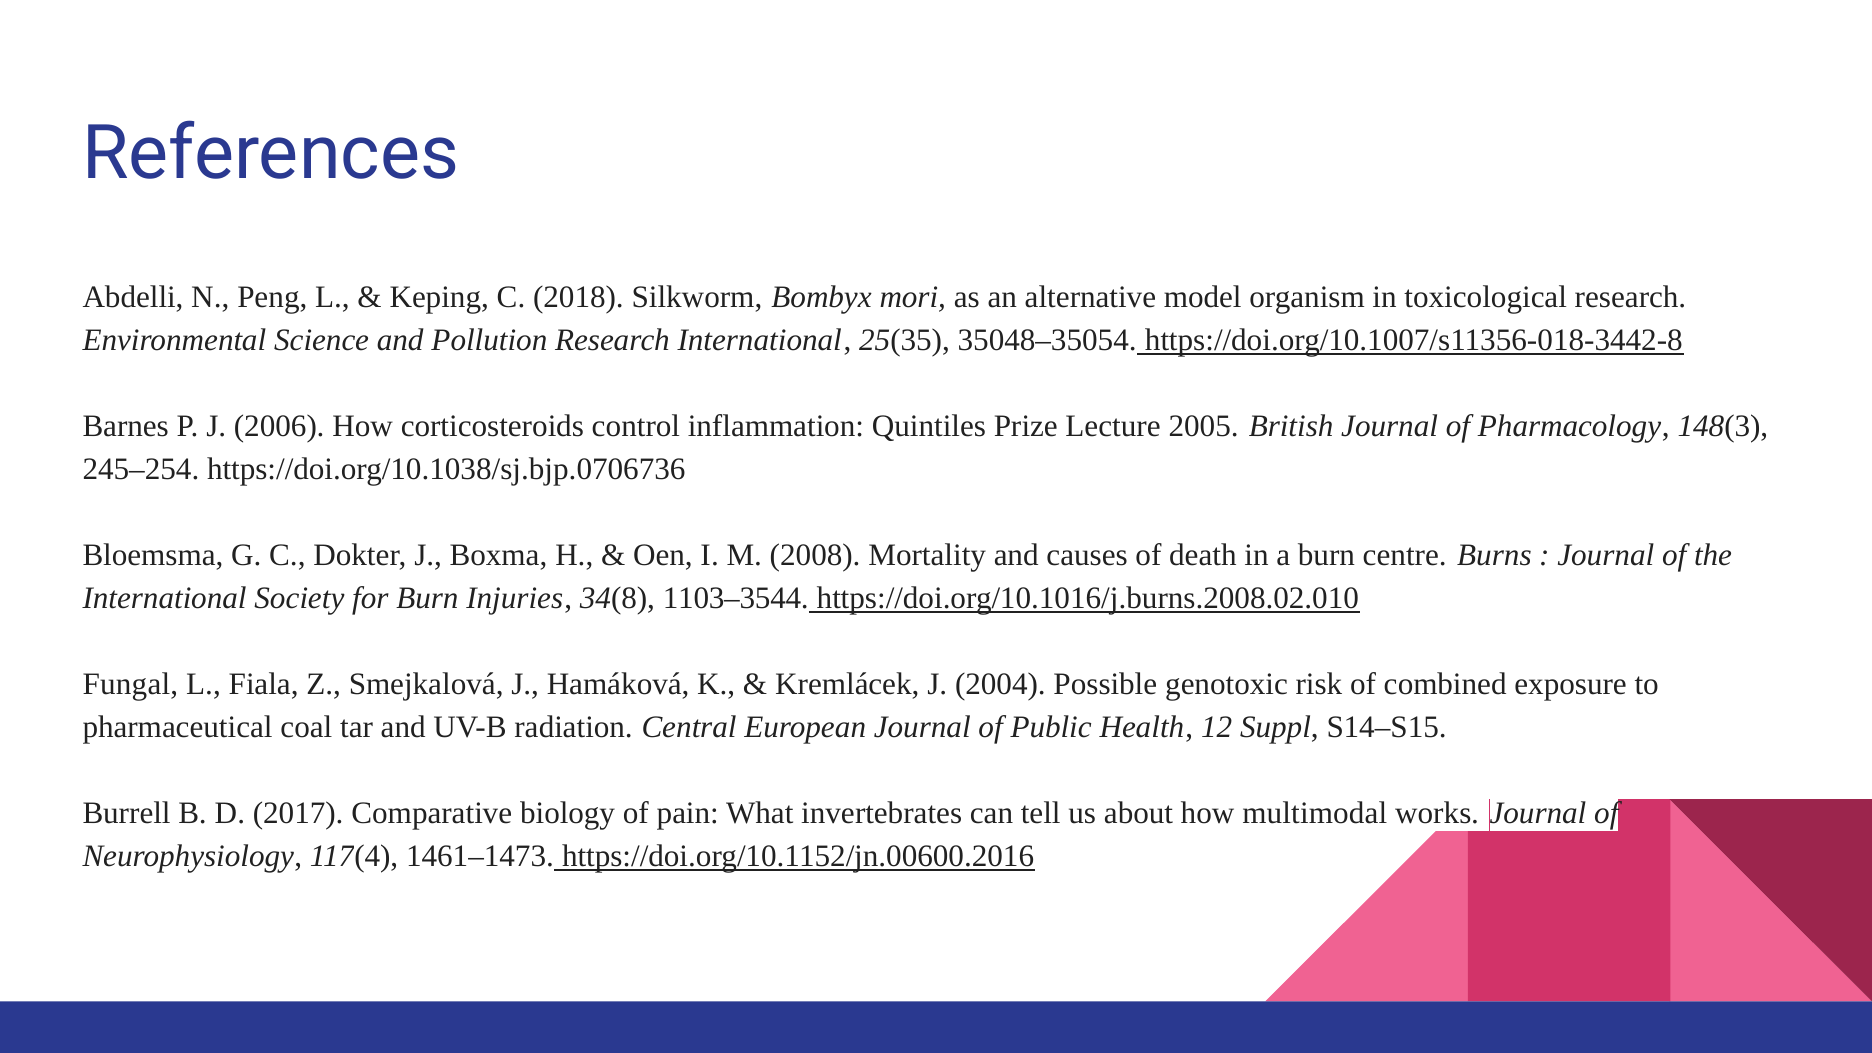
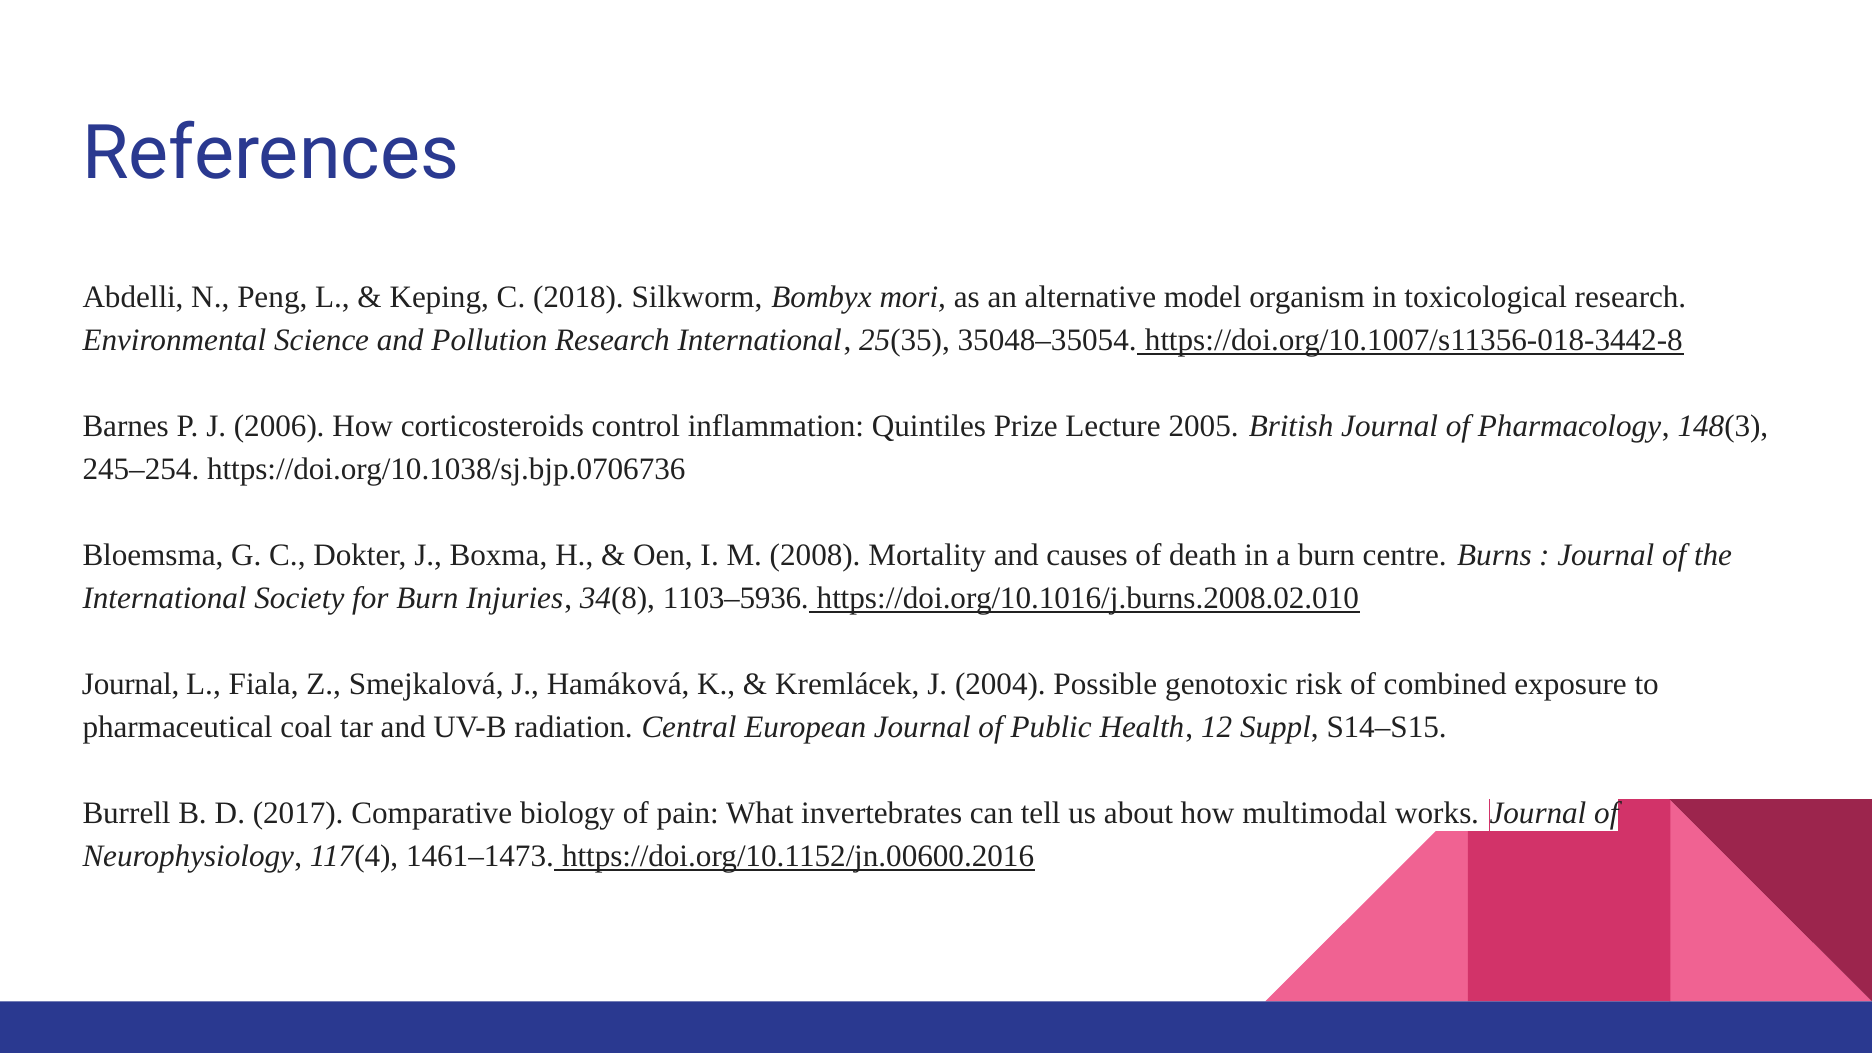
1103–3544: 1103–3544 -> 1103–5936 (736, 598)
Fungal: Fungal -> Journal (131, 684)
